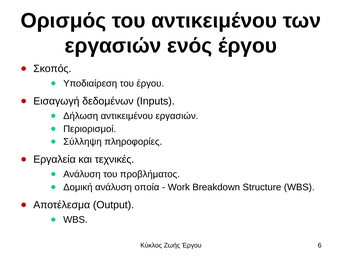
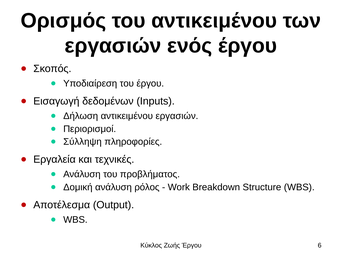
οποία: οποία -> ρόλος (147, 187)
